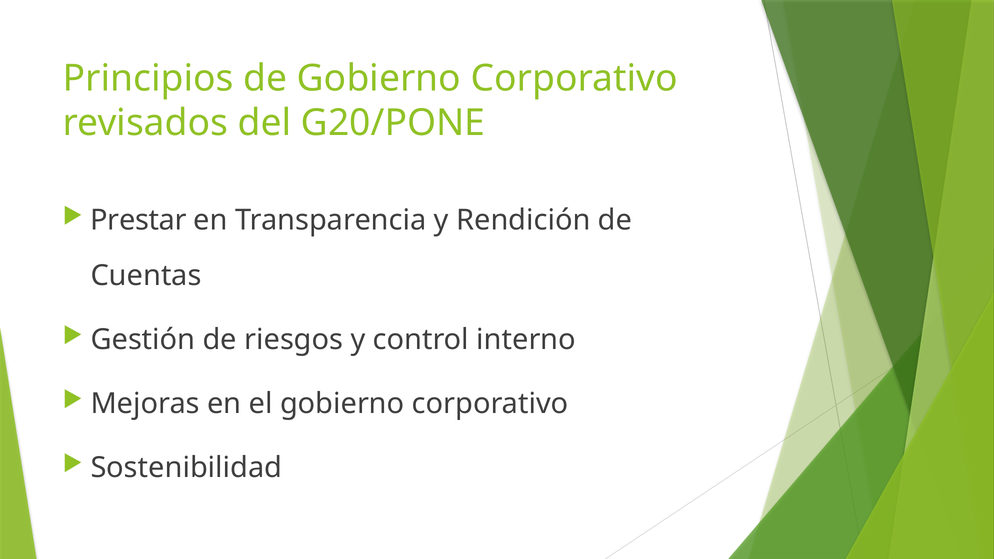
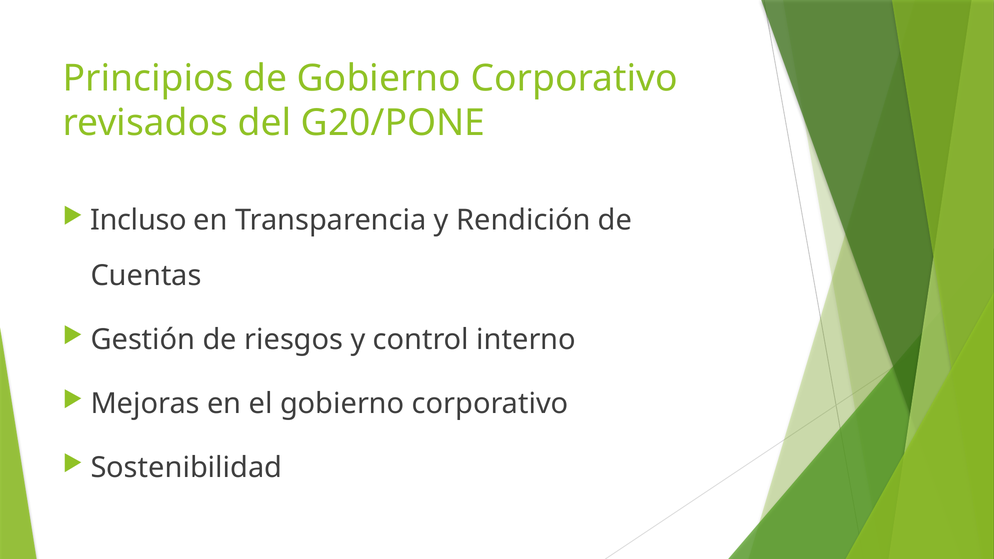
Prestar: Prestar -> Incluso (138, 220)
